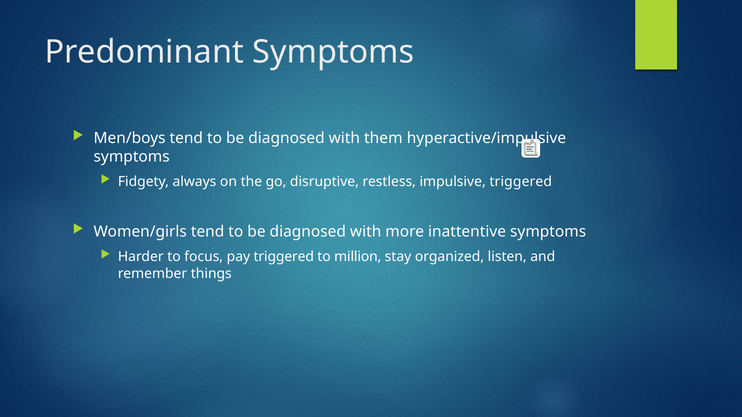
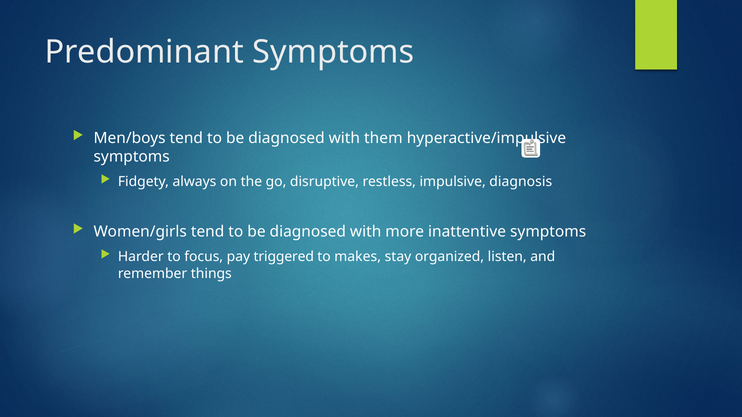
impulsive triggered: triggered -> diagnosis (521, 182)
million: million -> makes (358, 257)
